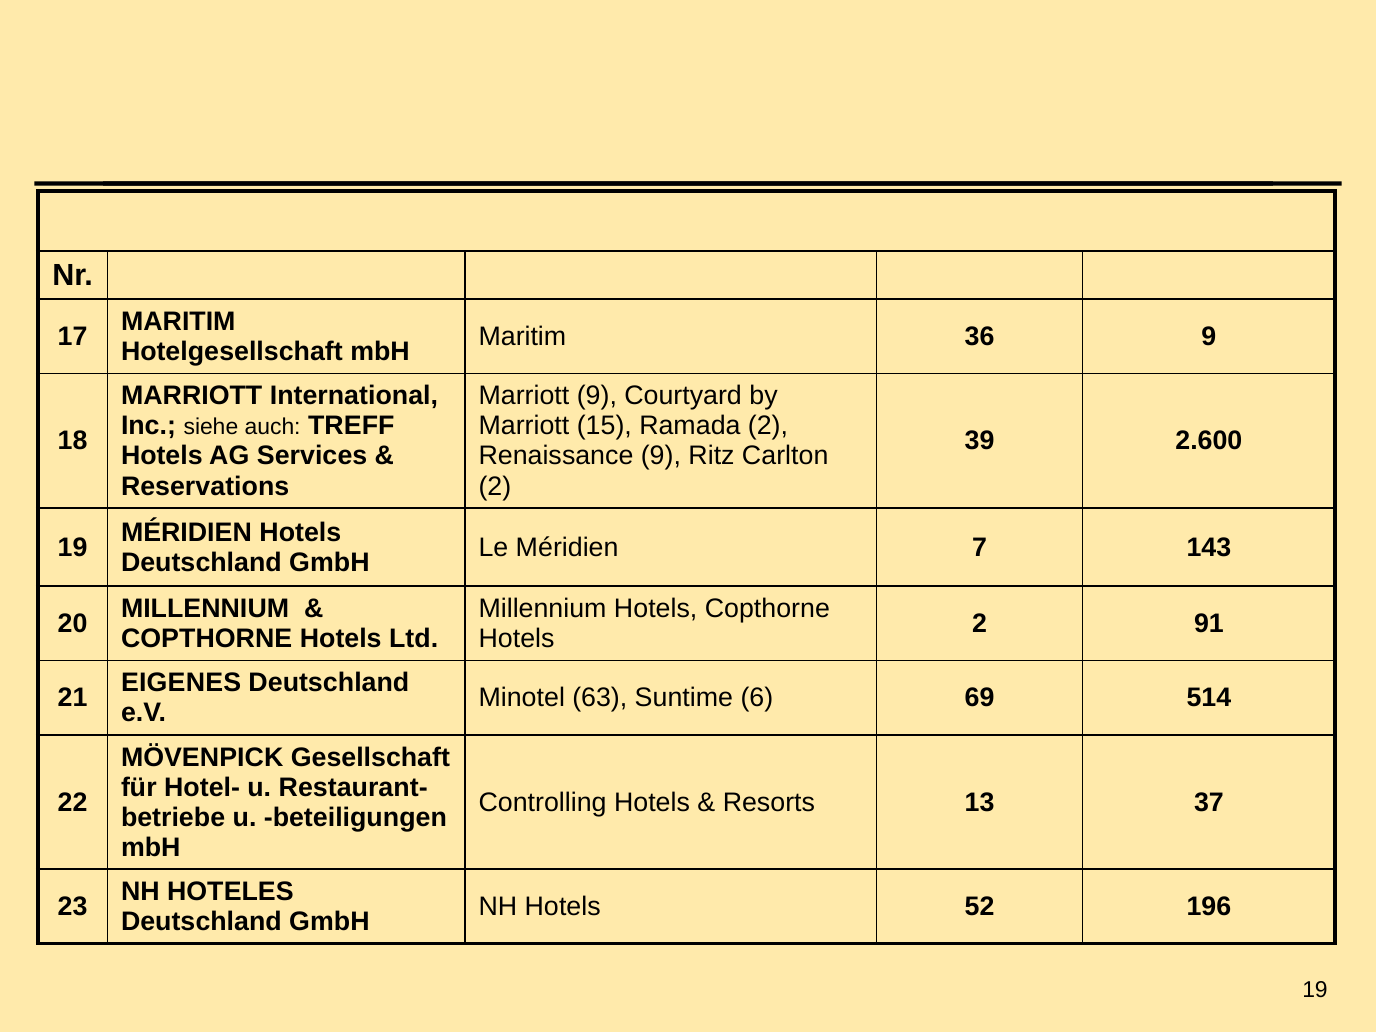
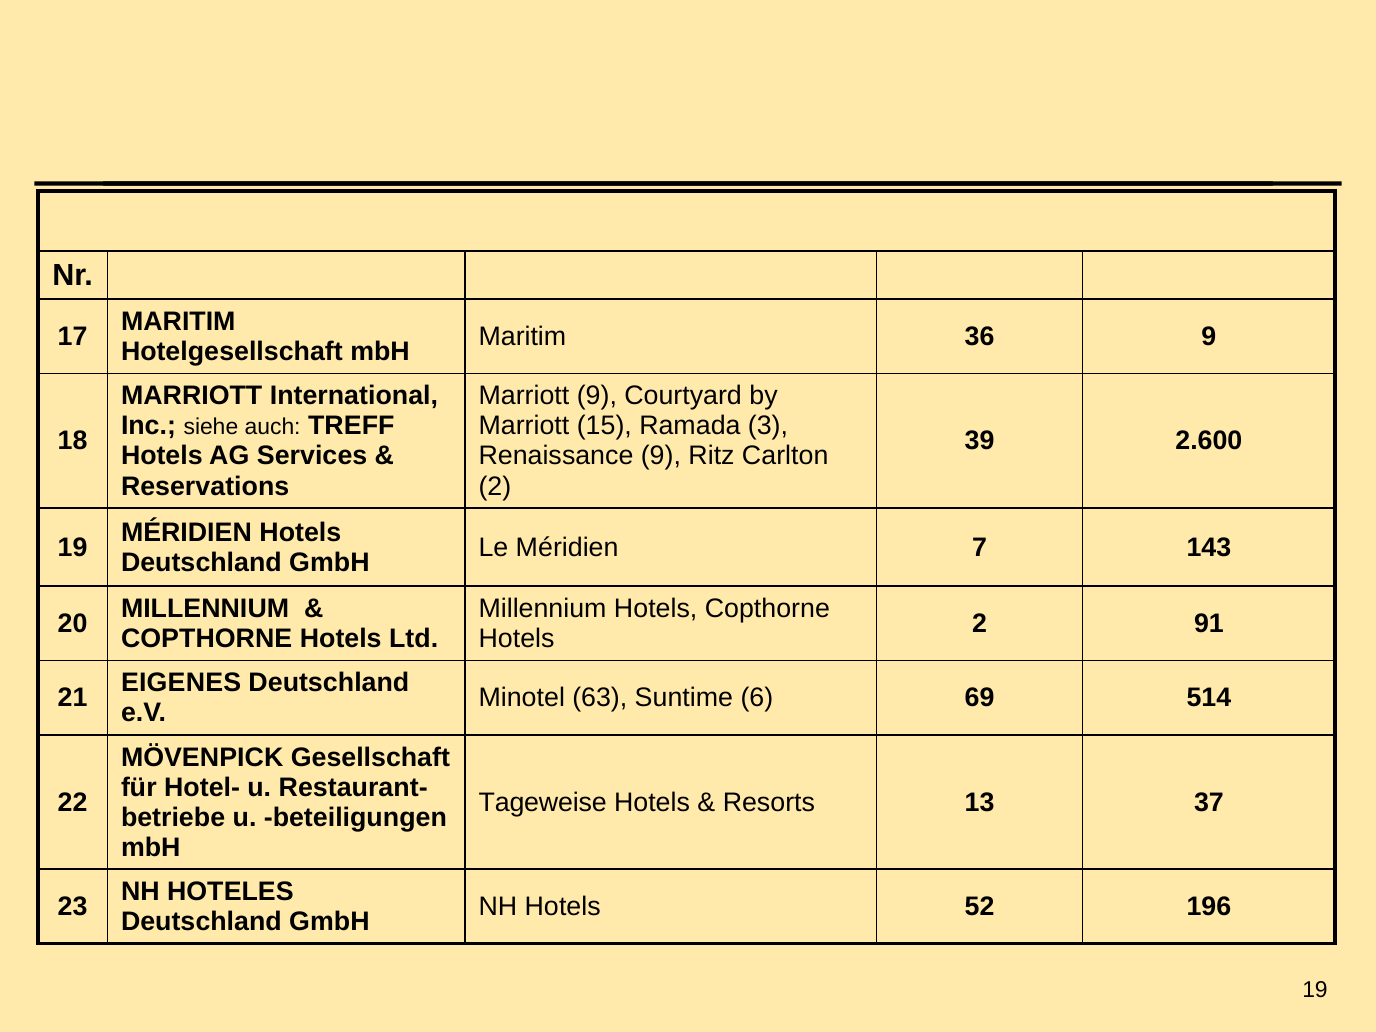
Ramada 2: 2 -> 3 (768, 426)
Controlling: Controlling -> Tageweise (543, 802)
